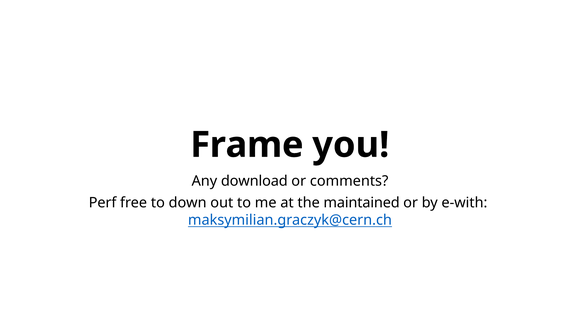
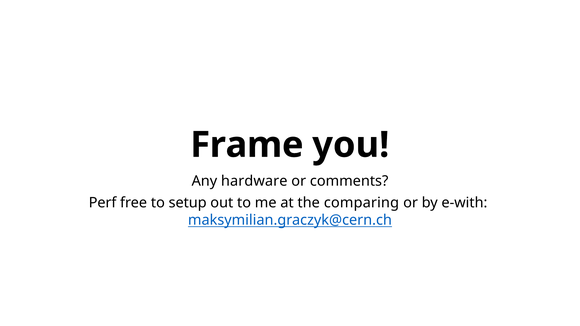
download: download -> hardware (254, 181)
down: down -> setup (188, 203)
maintained: maintained -> comparing (361, 203)
